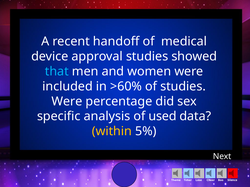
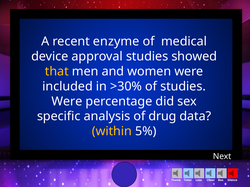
handoff: handoff -> enzyme (116, 42)
that colour: light blue -> yellow (57, 72)
>60%: >60% -> >30% (126, 87)
used: used -> drug (162, 117)
